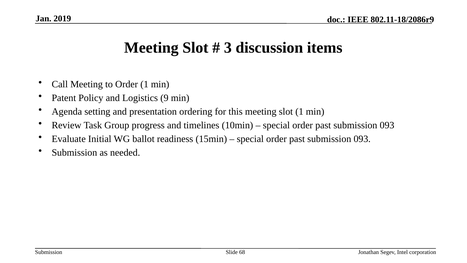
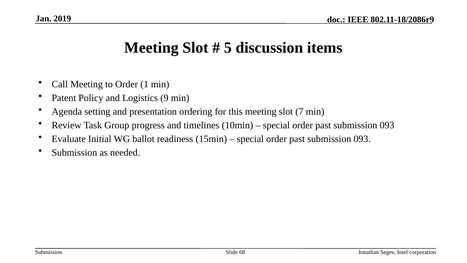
3: 3 -> 5 (228, 48)
slot 1: 1 -> 7 (299, 111)
